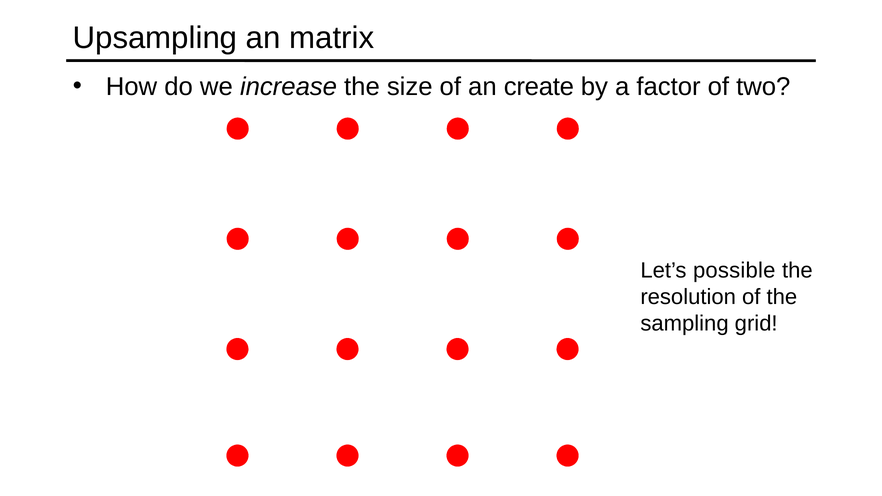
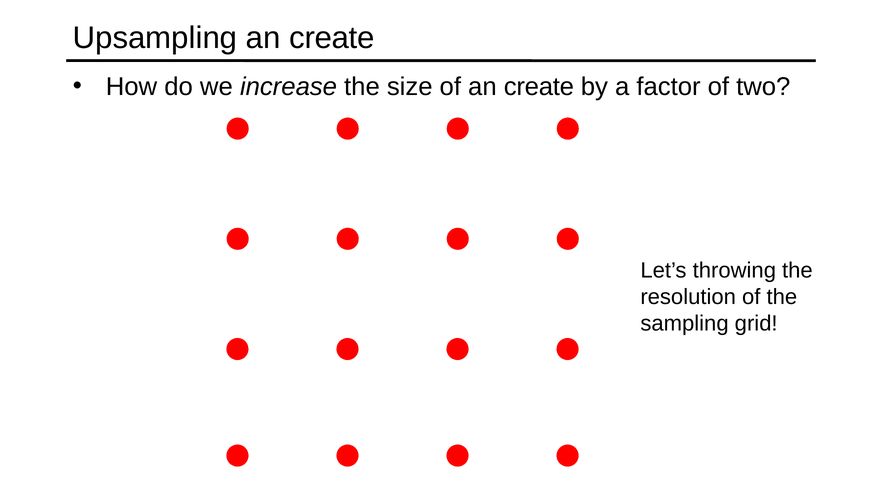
Upsampling an matrix: matrix -> create (332, 38)
possible: possible -> throwing (734, 271)
